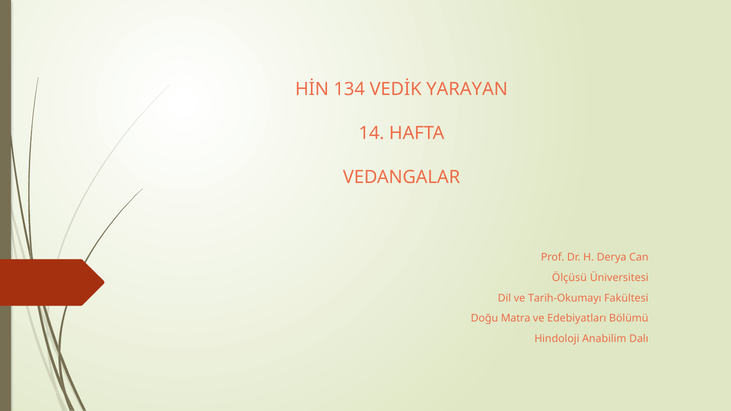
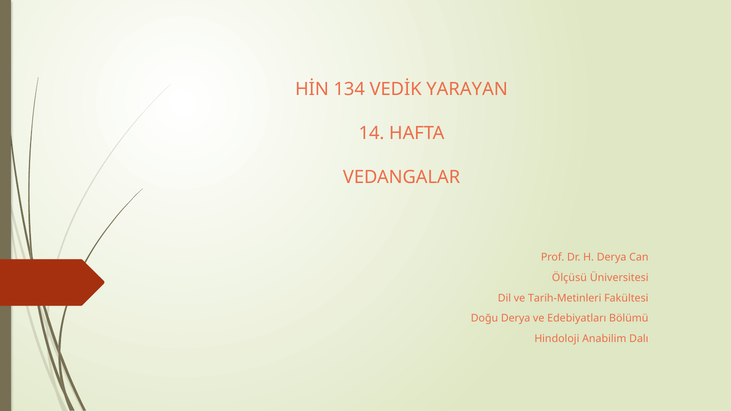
Tarih-Okumayı: Tarih-Okumayı -> Tarih-Metinleri (565, 298)
Doğu Matra: Matra -> Derya (516, 319)
